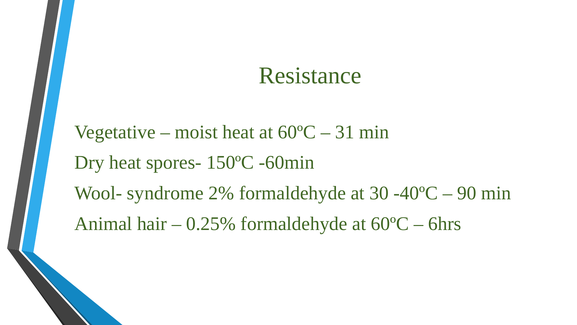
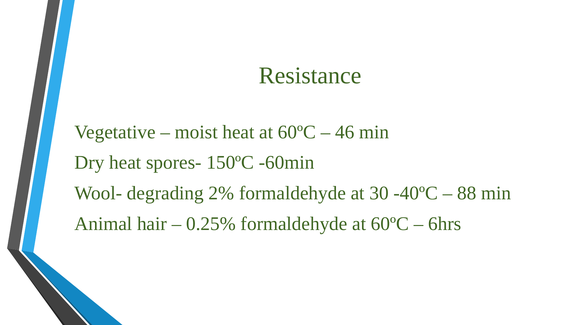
31: 31 -> 46 (345, 132)
syndrome: syndrome -> degrading (165, 193)
90: 90 -> 88 (467, 193)
